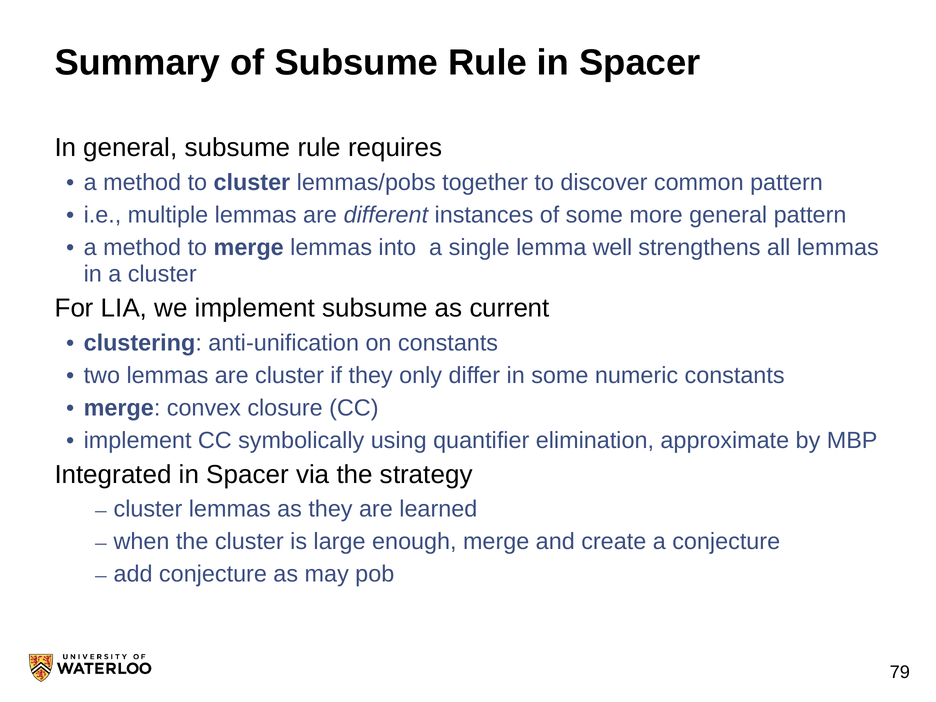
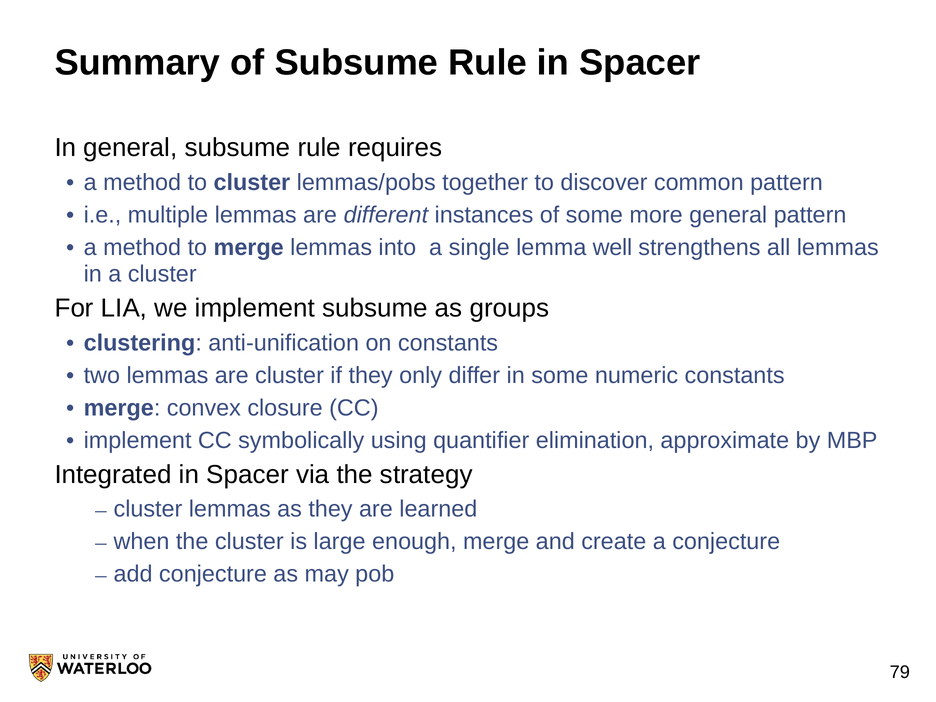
current: current -> groups (509, 308)
